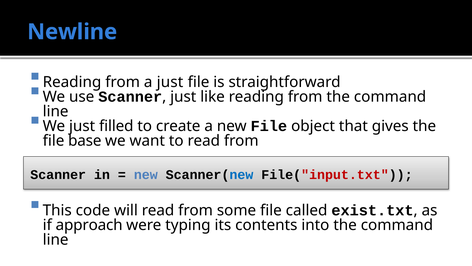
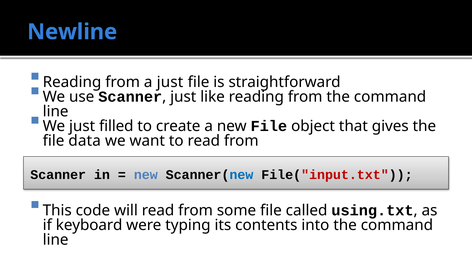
base: base -> data (85, 140)
exist.txt: exist.txt -> using.txt (373, 210)
approach: approach -> keyboard (89, 225)
